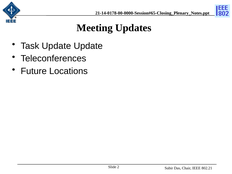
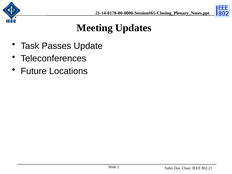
Task Update: Update -> Passes (56, 46)
